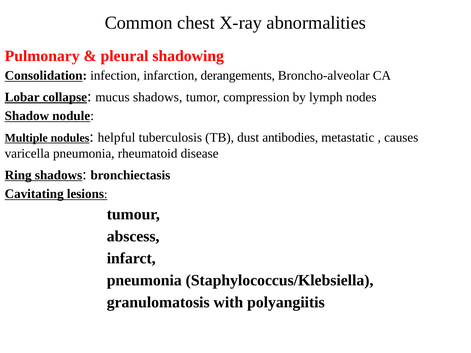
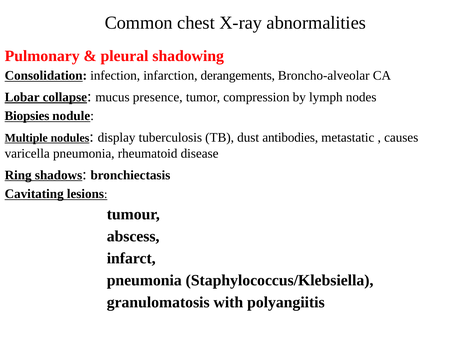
mucus shadows: shadows -> presence (158, 97)
Shadow: Shadow -> Biopsies (27, 116)
helpful: helpful -> display (117, 137)
